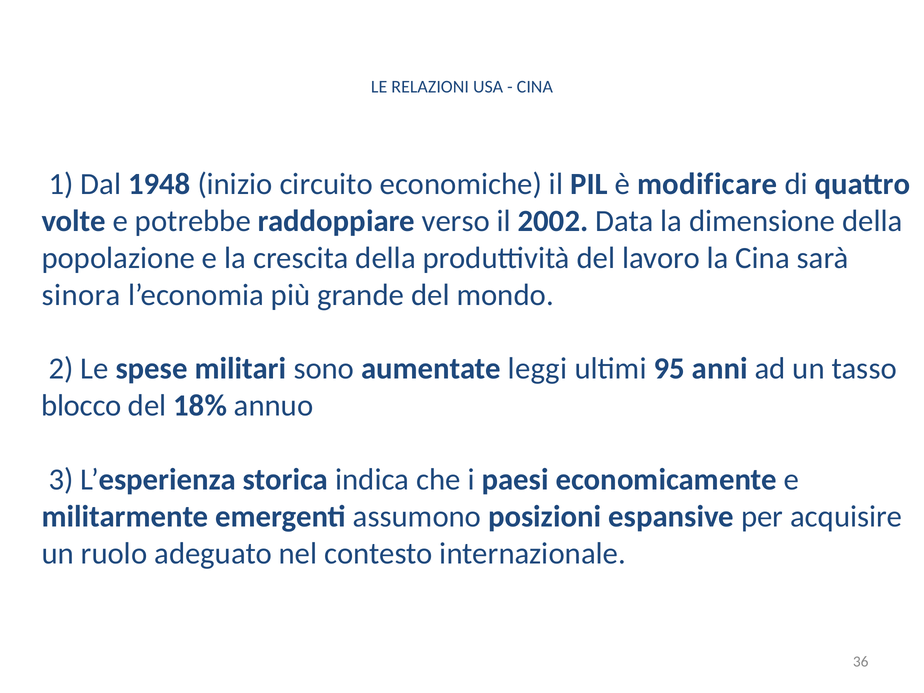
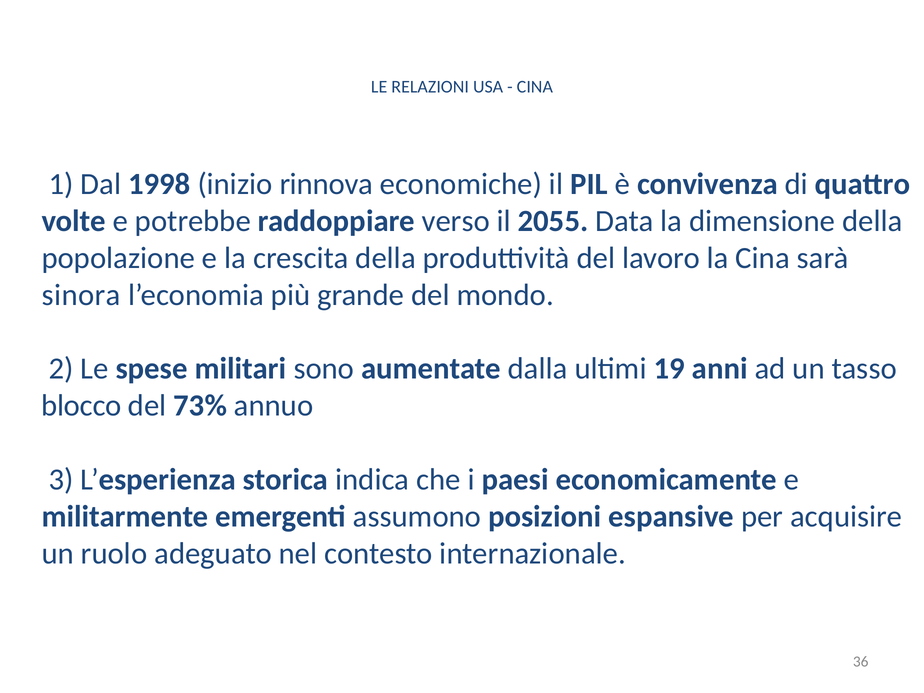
1948: 1948 -> 1998 (159, 184)
circuito: circuito -> rinnova (326, 184)
modificare: modificare -> convivenza (707, 184)
2002: 2002 -> 2055 (553, 221)
leggi: leggi -> dalla (538, 369)
95: 95 -> 19 (669, 369)
18%: 18% -> 73% (200, 406)
